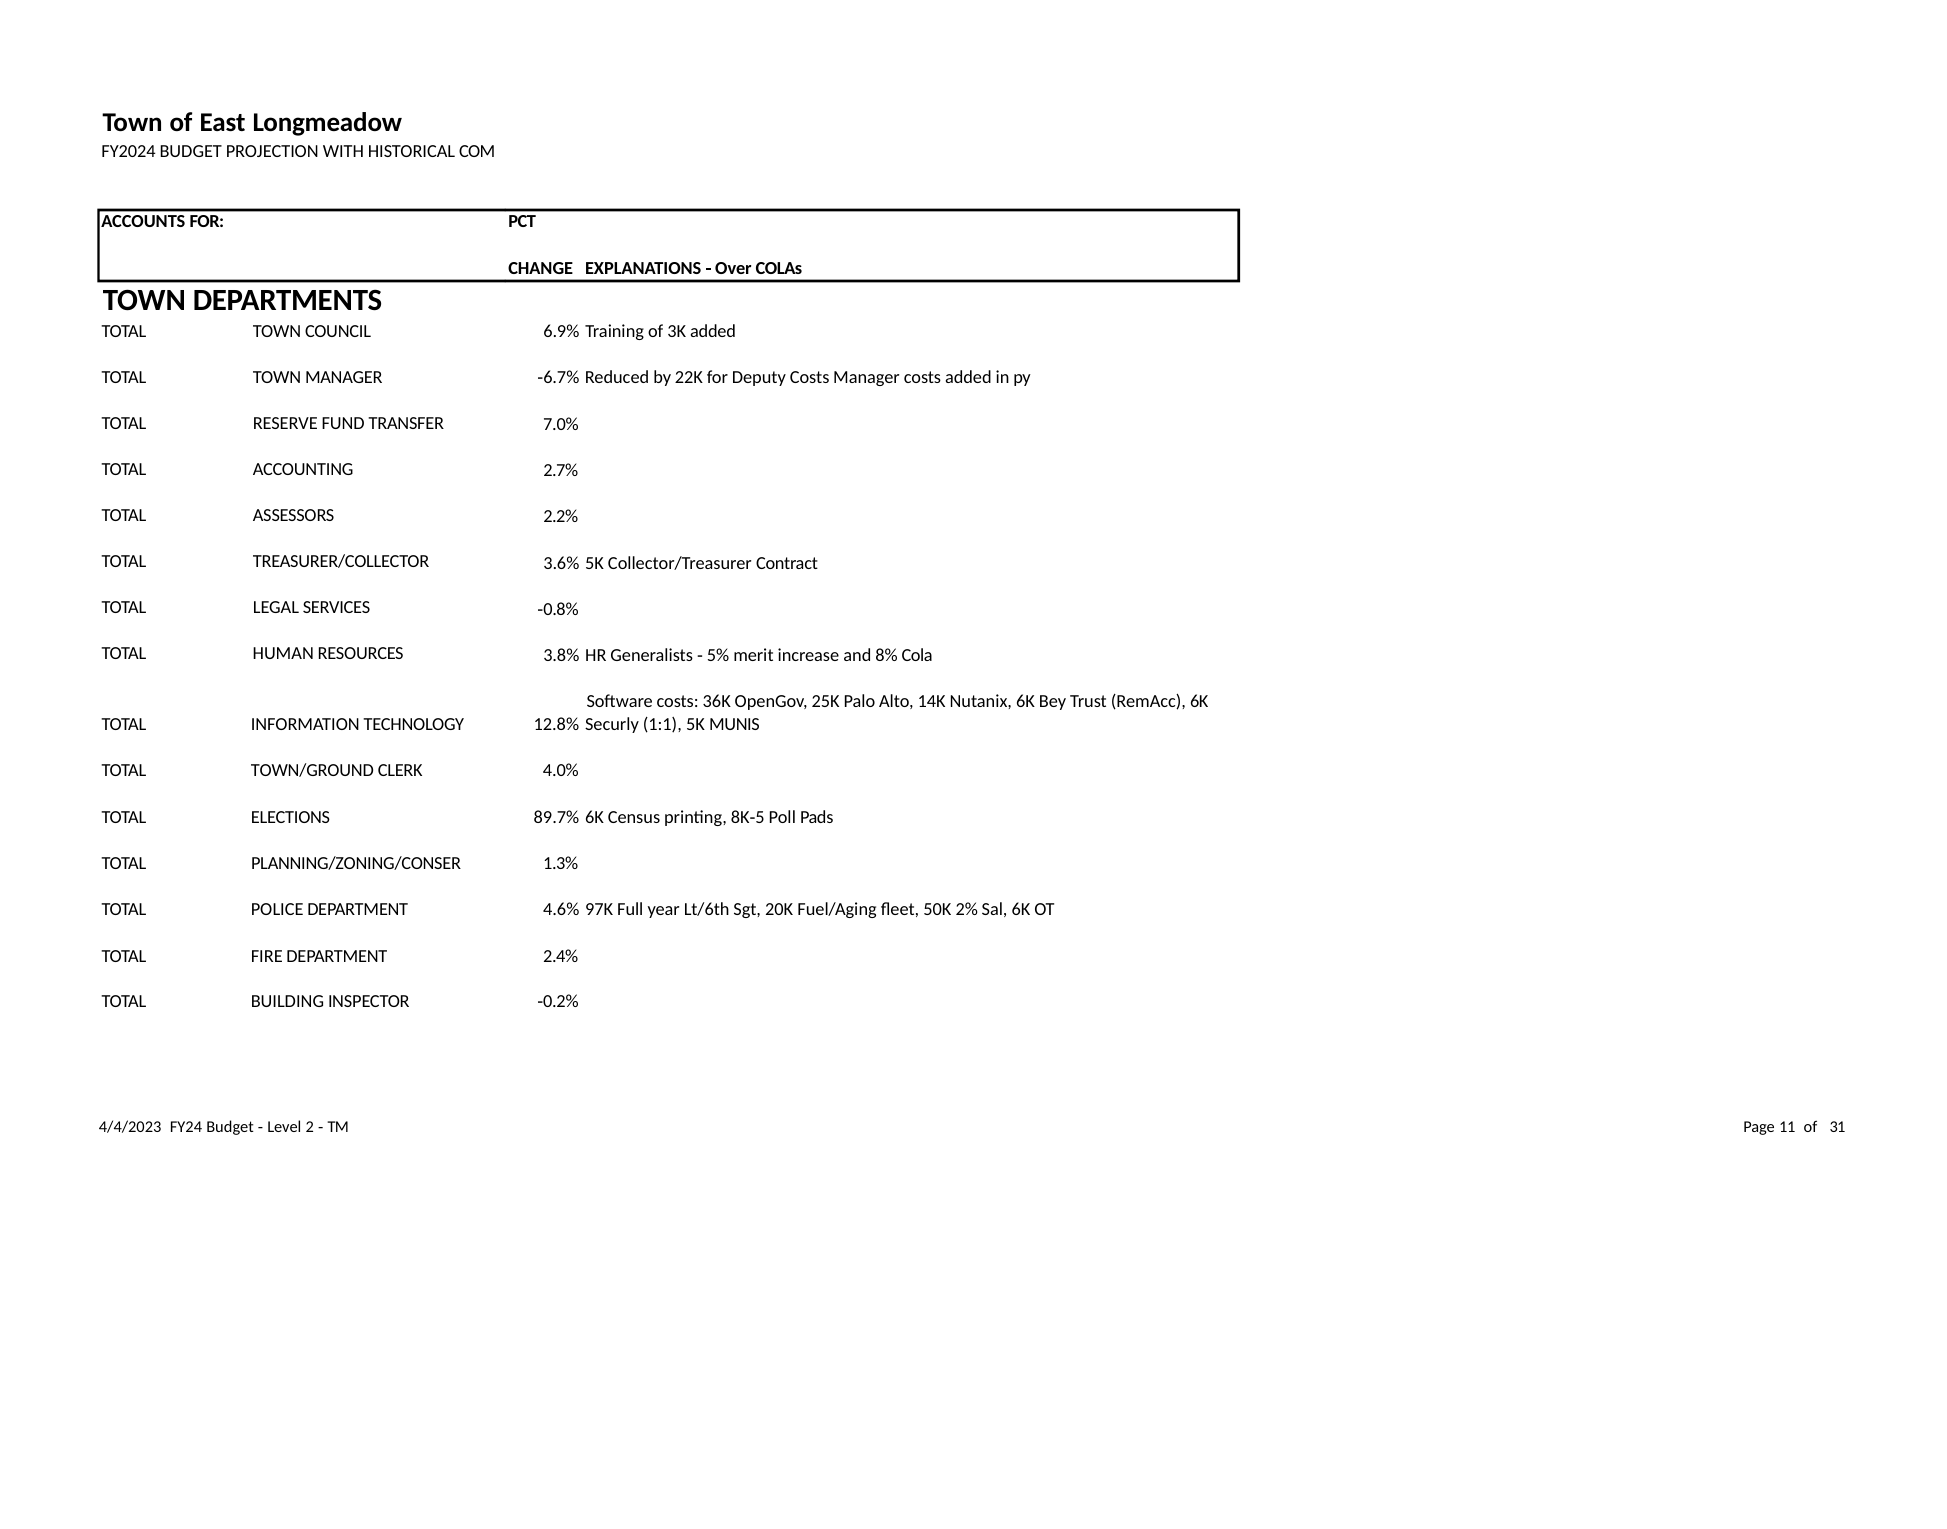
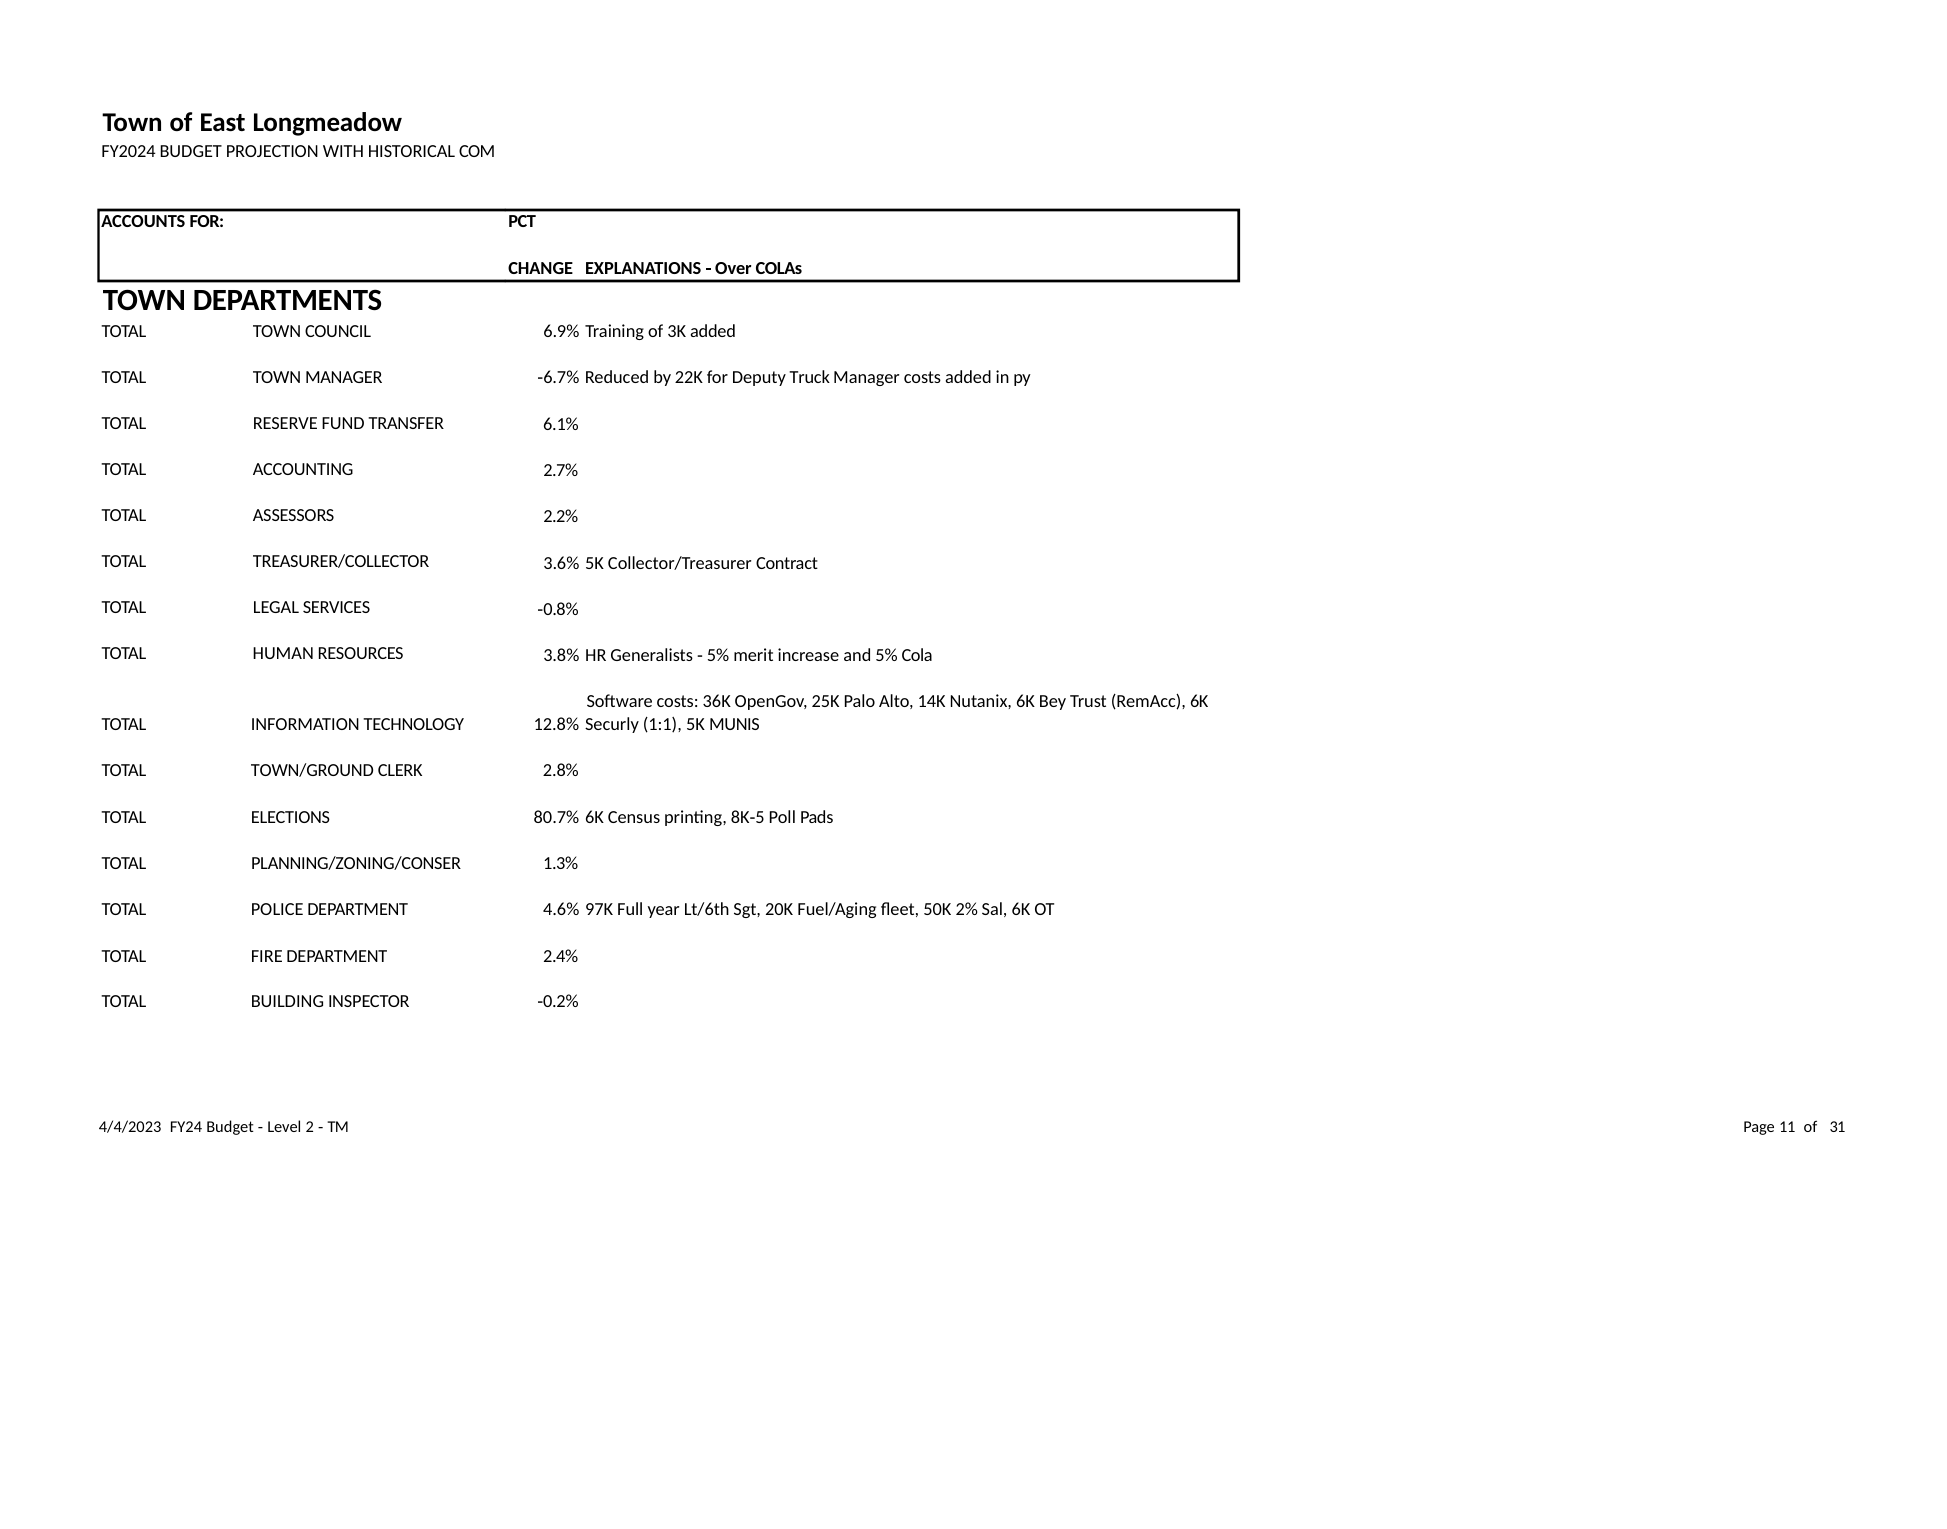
Deputy Costs: Costs -> Truck (810, 378)
7.0%: 7.0% -> 6.1% (561, 424)
and 8%: 8% -> 5% (887, 656)
4.0%: 4.0% -> 2.8% (561, 771)
89.7%: 89.7% -> 80.7% (556, 818)
